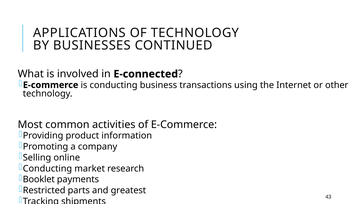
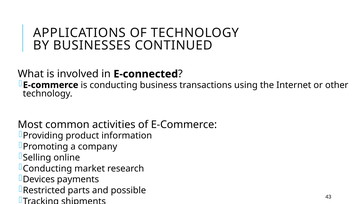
Booklet: Booklet -> Devices (39, 180)
greatest: greatest -> possible (128, 191)
